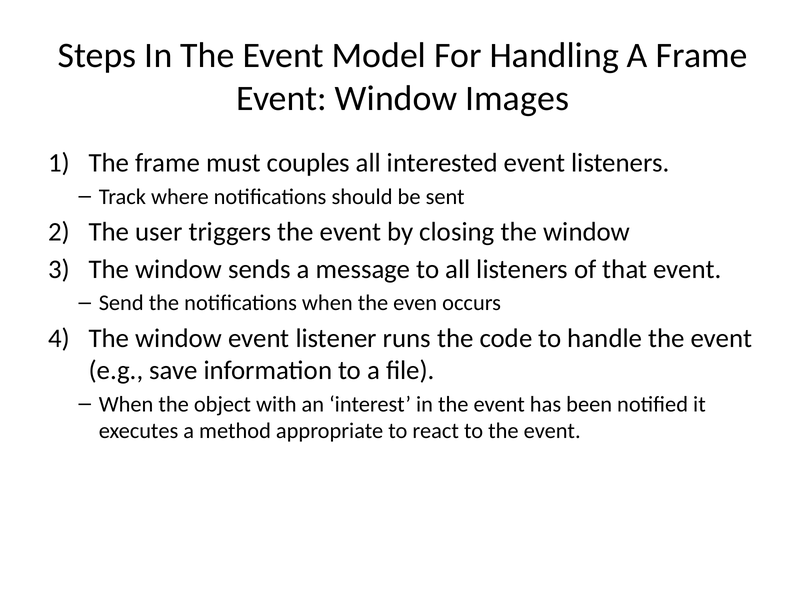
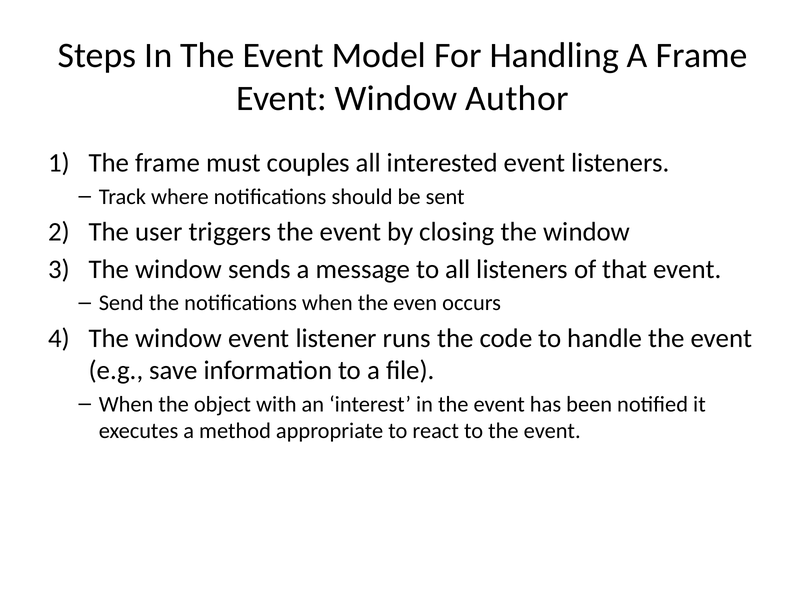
Images: Images -> Author (517, 99)
